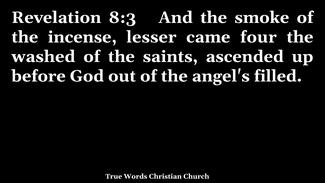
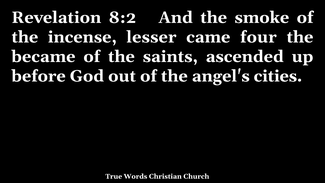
8:3: 8:3 -> 8:2 (122, 18)
washed: washed -> became (43, 57)
filled: filled -> cities (278, 76)
